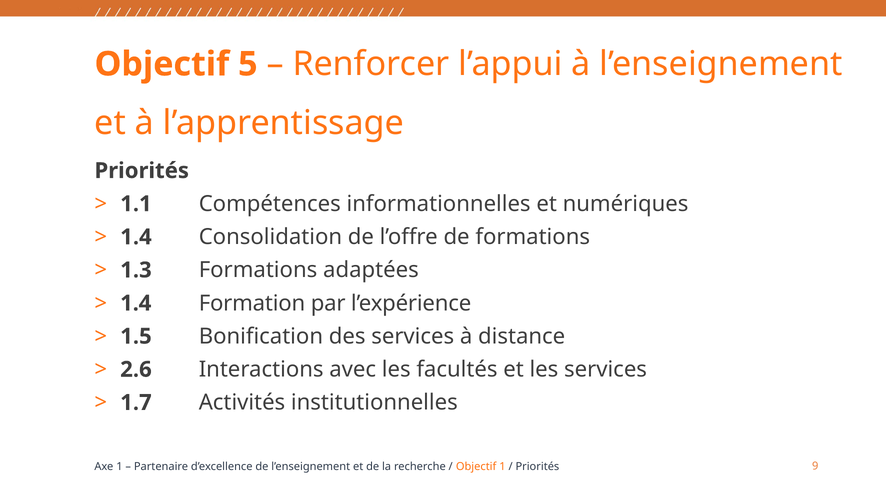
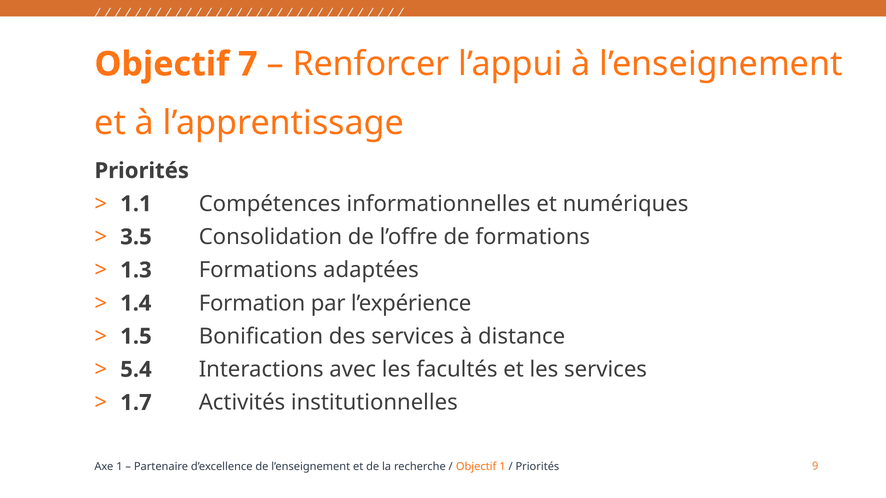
5: 5 -> 7 (248, 64)
1.4: 1.4 -> 3.5 (136, 237)
2.6: 2.6 -> 5.4 (136, 370)
